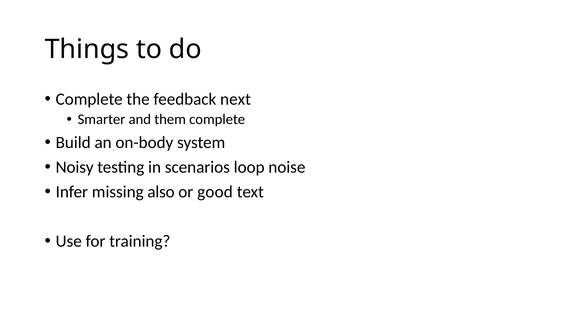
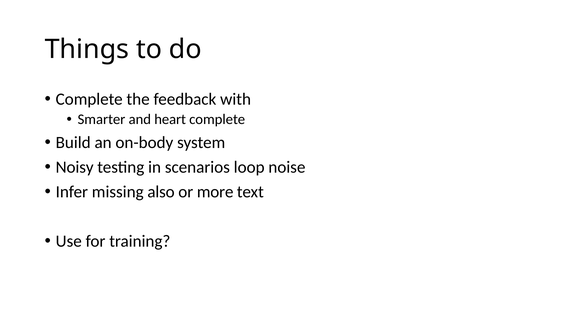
next: next -> with (236, 99)
them: them -> heart (170, 119)
good: good -> more (215, 192)
